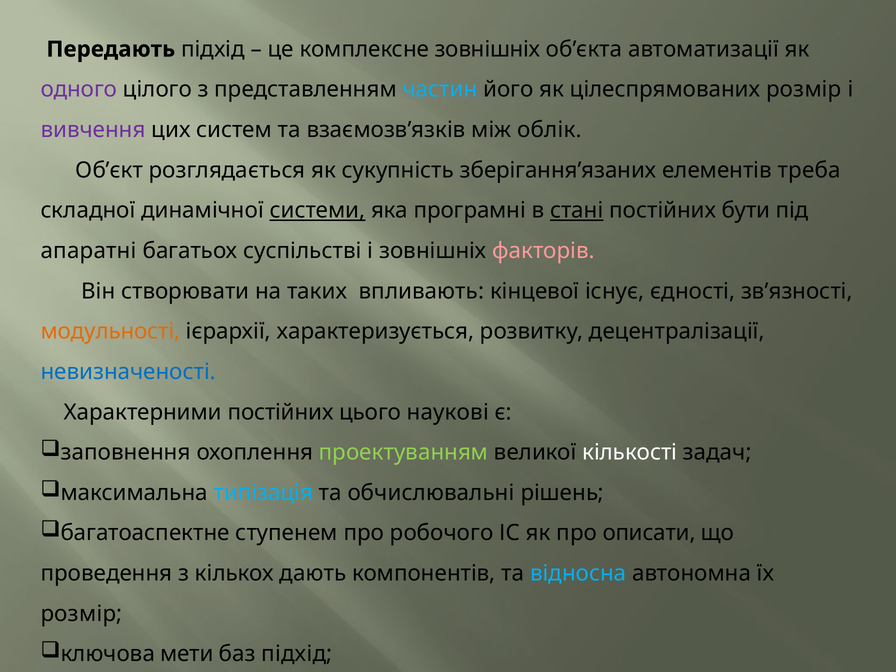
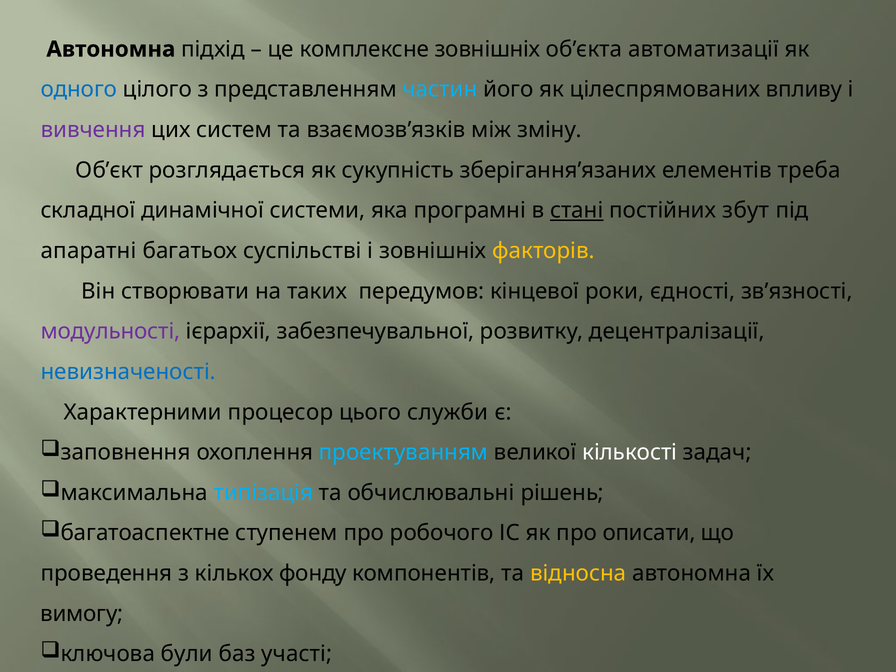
Передають: Передають -> Автономна (111, 49)
одного colour: purple -> blue (79, 90)
цілеспрямованих розмір: розмір -> впливу (804, 90)
облік: облік -> зміну (550, 130)
системи underline: present -> none (317, 211)
бути: бути -> збут (746, 211)
факторів colour: pink -> yellow (543, 251)
впливають: впливають -> передумов (422, 291)
існує: існує -> роки (615, 291)
модульності colour: orange -> purple (110, 332)
характеризується: характеризується -> забезпечувальної (376, 332)
Характерними постійних: постійних -> процесор (280, 412)
наукові: наукові -> служби (448, 412)
проектуванням colour: light green -> light blue (404, 452)
дають: дають -> фонду (313, 573)
відносна colour: light blue -> yellow (578, 573)
розмір: розмір -> вимогу (82, 614)
мети: мети -> були (187, 654)
баз підхід: підхід -> участі (297, 654)
